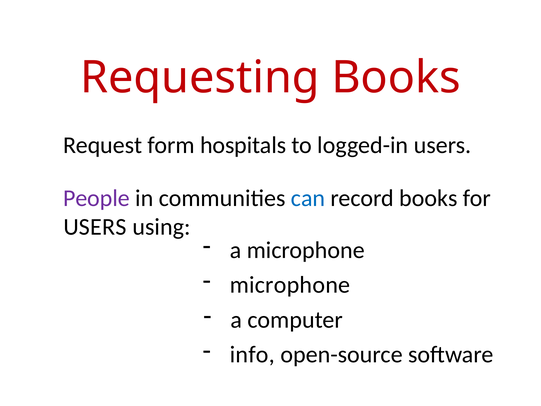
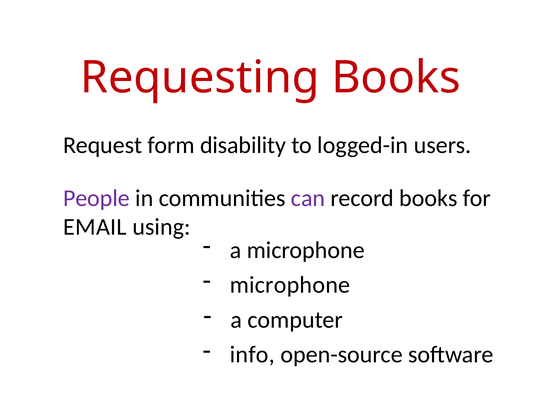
hospitals: hospitals -> disability (243, 145)
can colour: blue -> purple (308, 198)
USERS: USERS -> EMAIL (95, 227)
